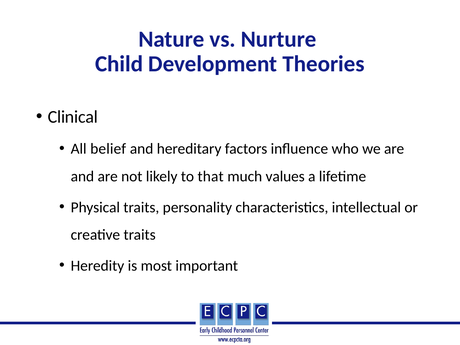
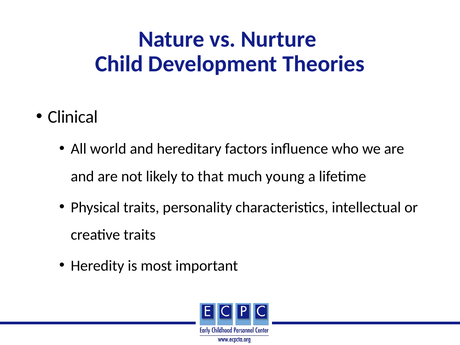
belief: belief -> world (108, 149)
values: values -> young (285, 177)
